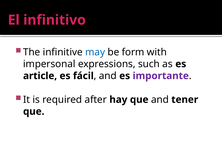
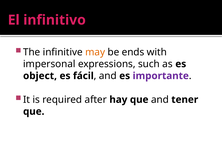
may colour: blue -> orange (95, 52)
form: form -> ends (133, 52)
article: article -> object (40, 76)
